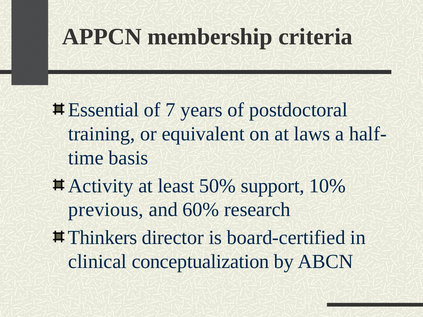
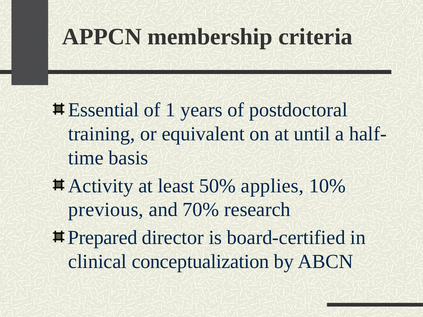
7: 7 -> 1 (171, 110)
laws: laws -> until (312, 134)
support: support -> applies (272, 186)
60%: 60% -> 70% (201, 210)
Thinkers: Thinkers -> Prepared (103, 238)
